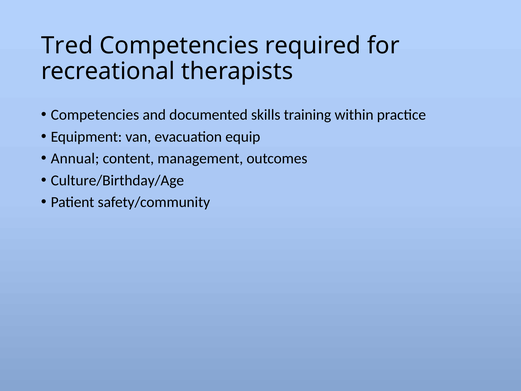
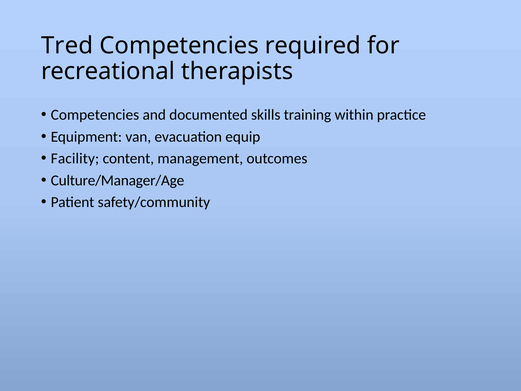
Annual: Annual -> Facility (75, 158)
Culture/Birthday/Age: Culture/Birthday/Age -> Culture/Manager/Age (118, 180)
